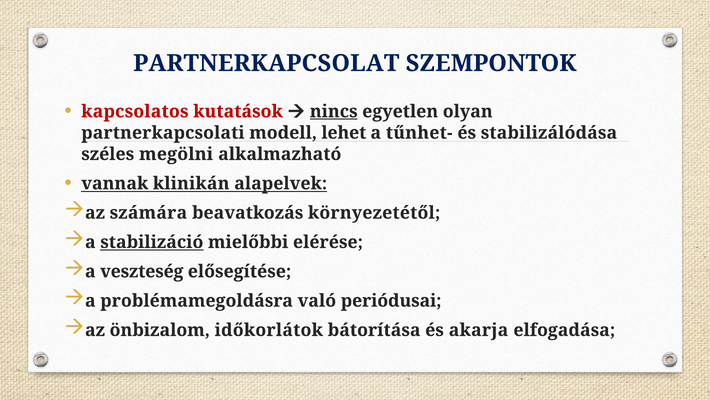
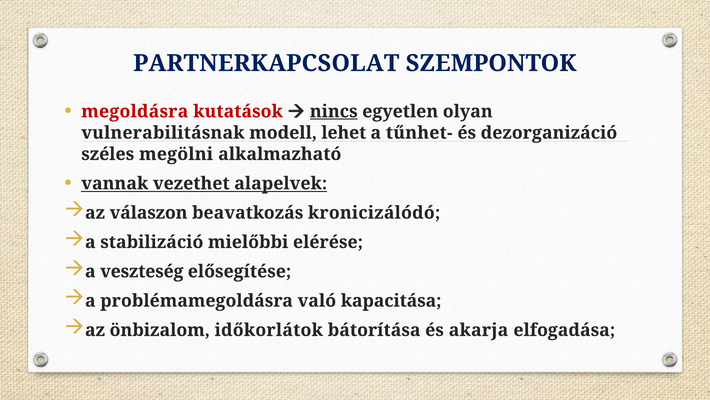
kapcsolatos: kapcsolatos -> megoldásra (135, 111)
partnerkapcsolati: partnerkapcsolati -> vulnerabilitásnak (163, 133)
stabilizálódása: stabilizálódása -> dezorganizáció (549, 133)
klinikán: klinikán -> vezethet (191, 183)
számára: számára -> válaszon (149, 212)
környezetétől: környezetétől -> kronicizálódó (374, 212)
stabilizáció underline: present -> none (152, 242)
periódusai: periódusai -> kapacitása (391, 300)
